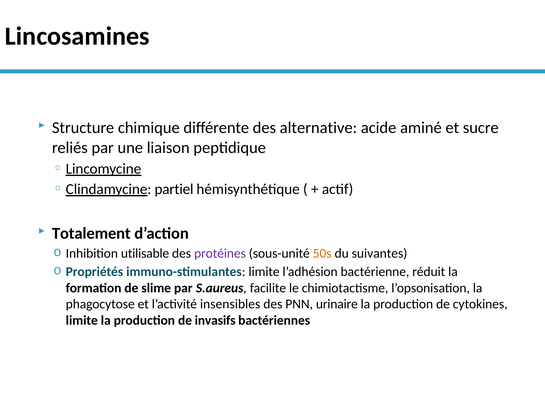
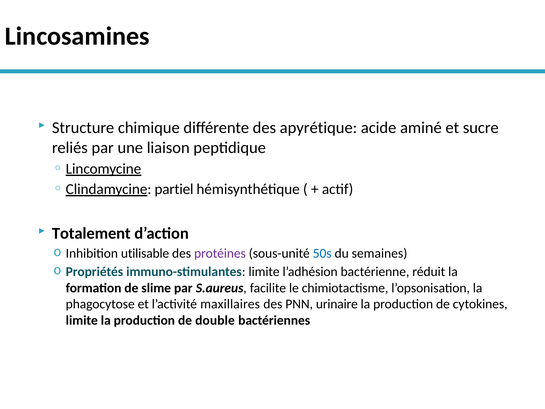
alternative: alternative -> apyrétique (318, 128)
50s colour: orange -> blue (322, 253)
suivantes: suivantes -> semaines (380, 253)
insensibles: insensibles -> maxillaires (230, 304)
invasifs: invasifs -> double (215, 320)
